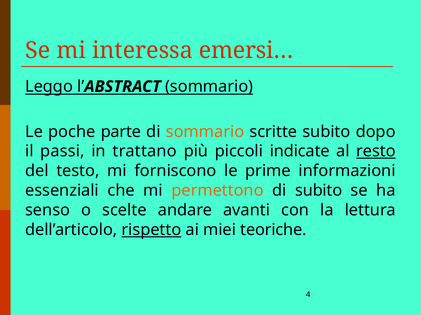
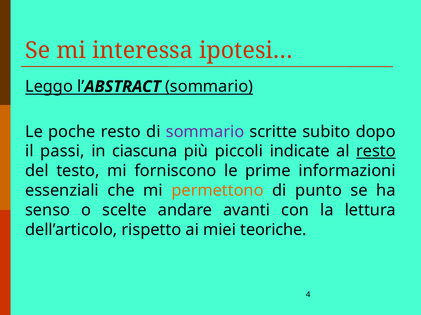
emersi…: emersi… -> ipotesi… (246, 51)
poche parte: parte -> resto (121, 132)
sommario colour: orange -> purple (205, 132)
trattano: trattano -> ciascuna (145, 152)
di subito: subito -> punto (319, 191)
rispetto underline: present -> none (151, 230)
